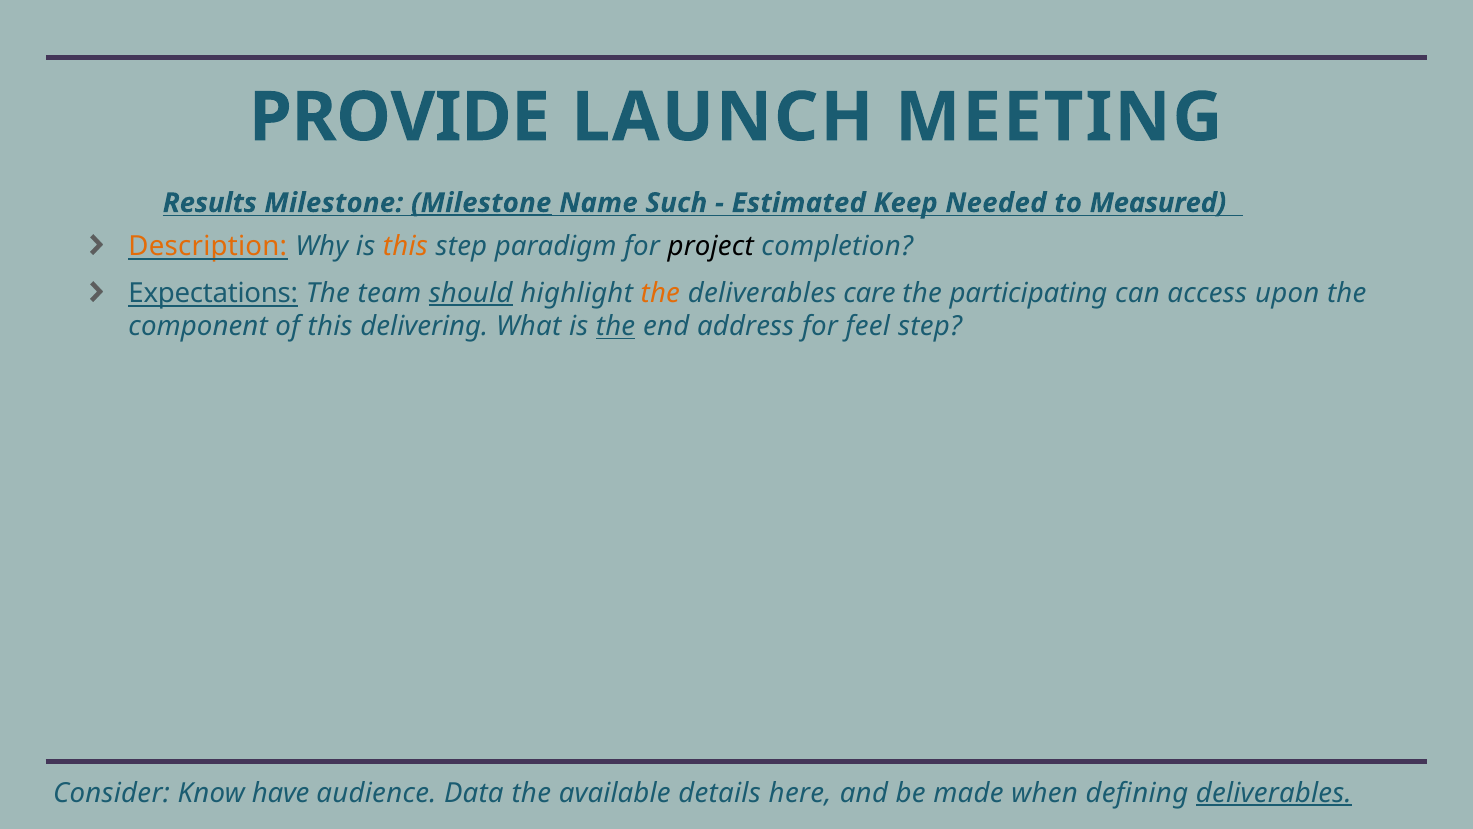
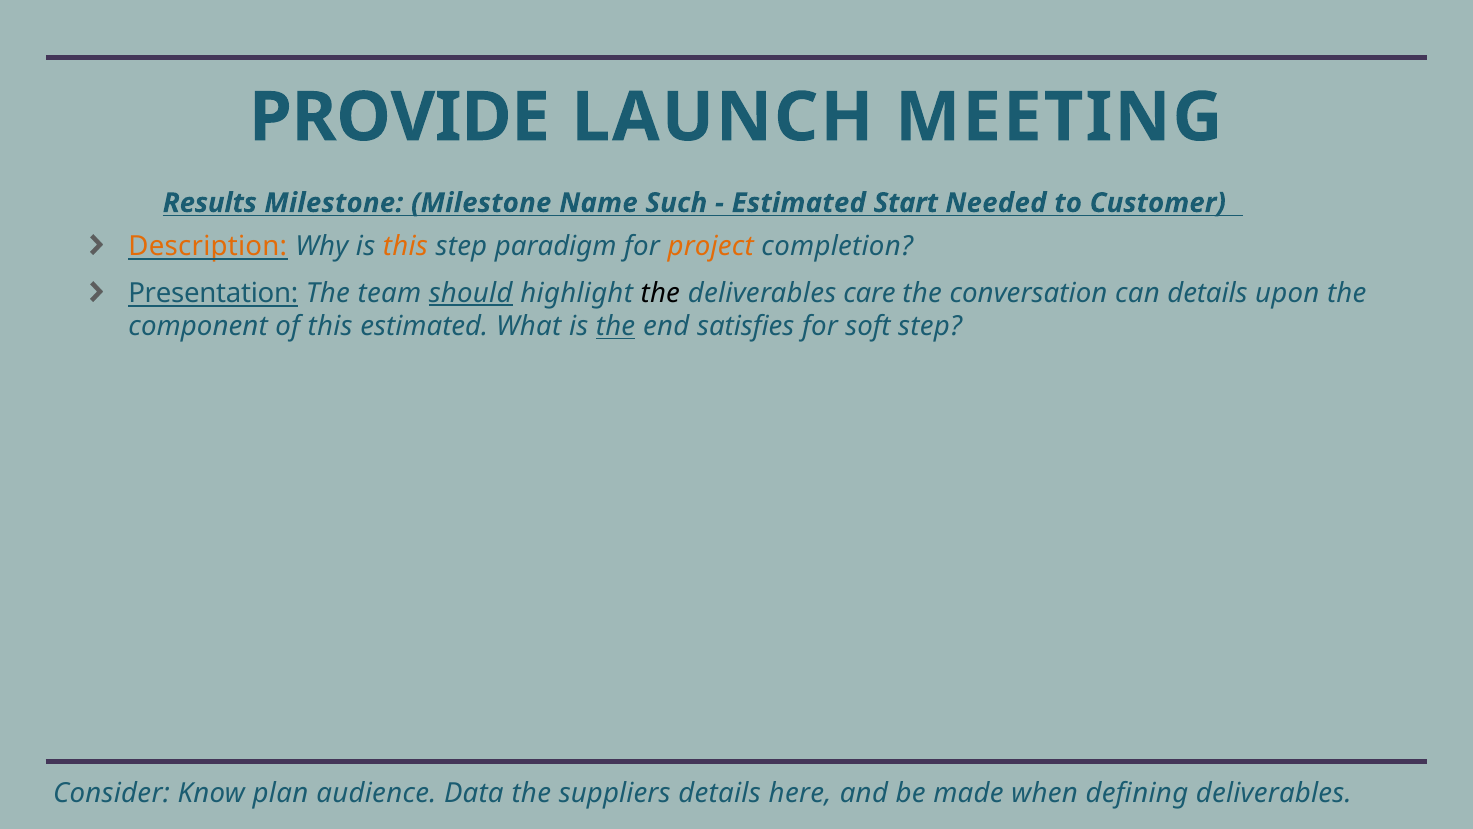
Milestone underline: present -> none (481, 203)
Keep: Keep -> Start (906, 203)
Measured: Measured -> Customer (1158, 203)
project colour: black -> orange (711, 246)
Expectations: Expectations -> Presentation (213, 293)
the colour: orange -> black (660, 293)
participating: participating -> conversation (1028, 293)
can access: access -> details (1207, 293)
this delivering: delivering -> estimated (424, 326)
address: address -> satisfies (746, 326)
feel: feel -> soft (868, 326)
have: have -> plan (280, 793)
available: available -> suppliers (615, 793)
deliverables underline: present -> none (1274, 793)
